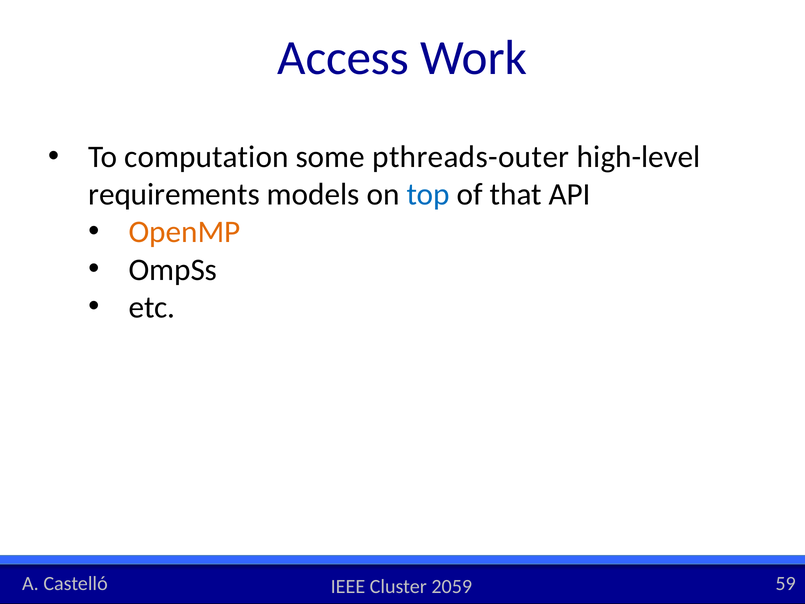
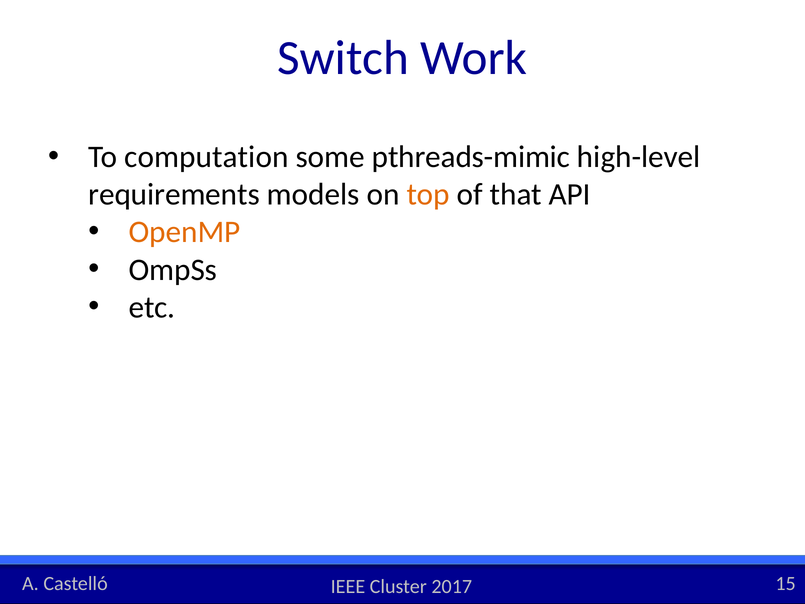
Access: Access -> Switch (343, 58)
pthreads-outer: pthreads-outer -> pthreads-mimic (471, 157)
top colour: blue -> orange (428, 194)
59: 59 -> 15 (786, 584)
2059: 2059 -> 2017 (452, 586)
